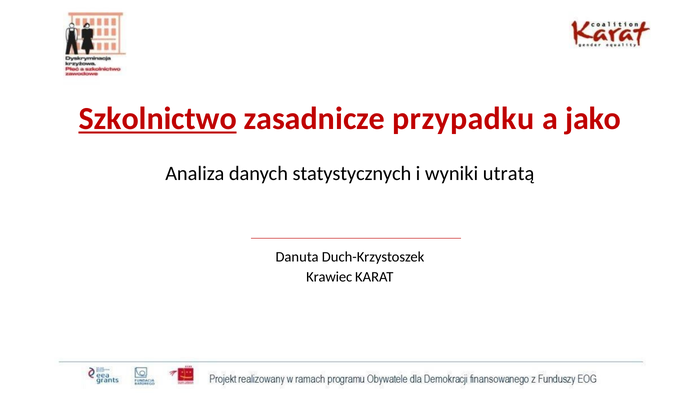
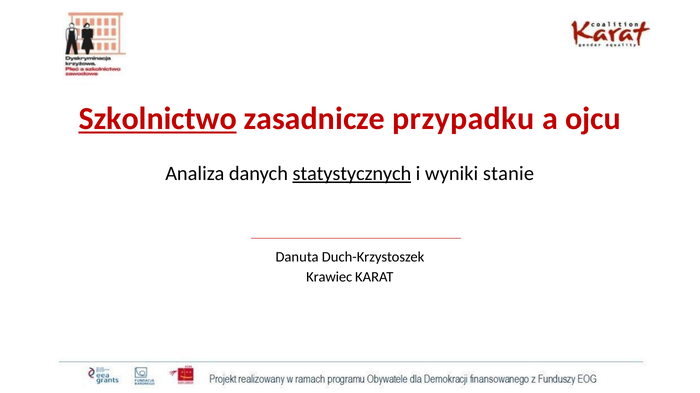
jako: jako -> ojcu (593, 119)
statystycznych underline: none -> present (352, 174)
utratą: utratą -> stanie (509, 174)
